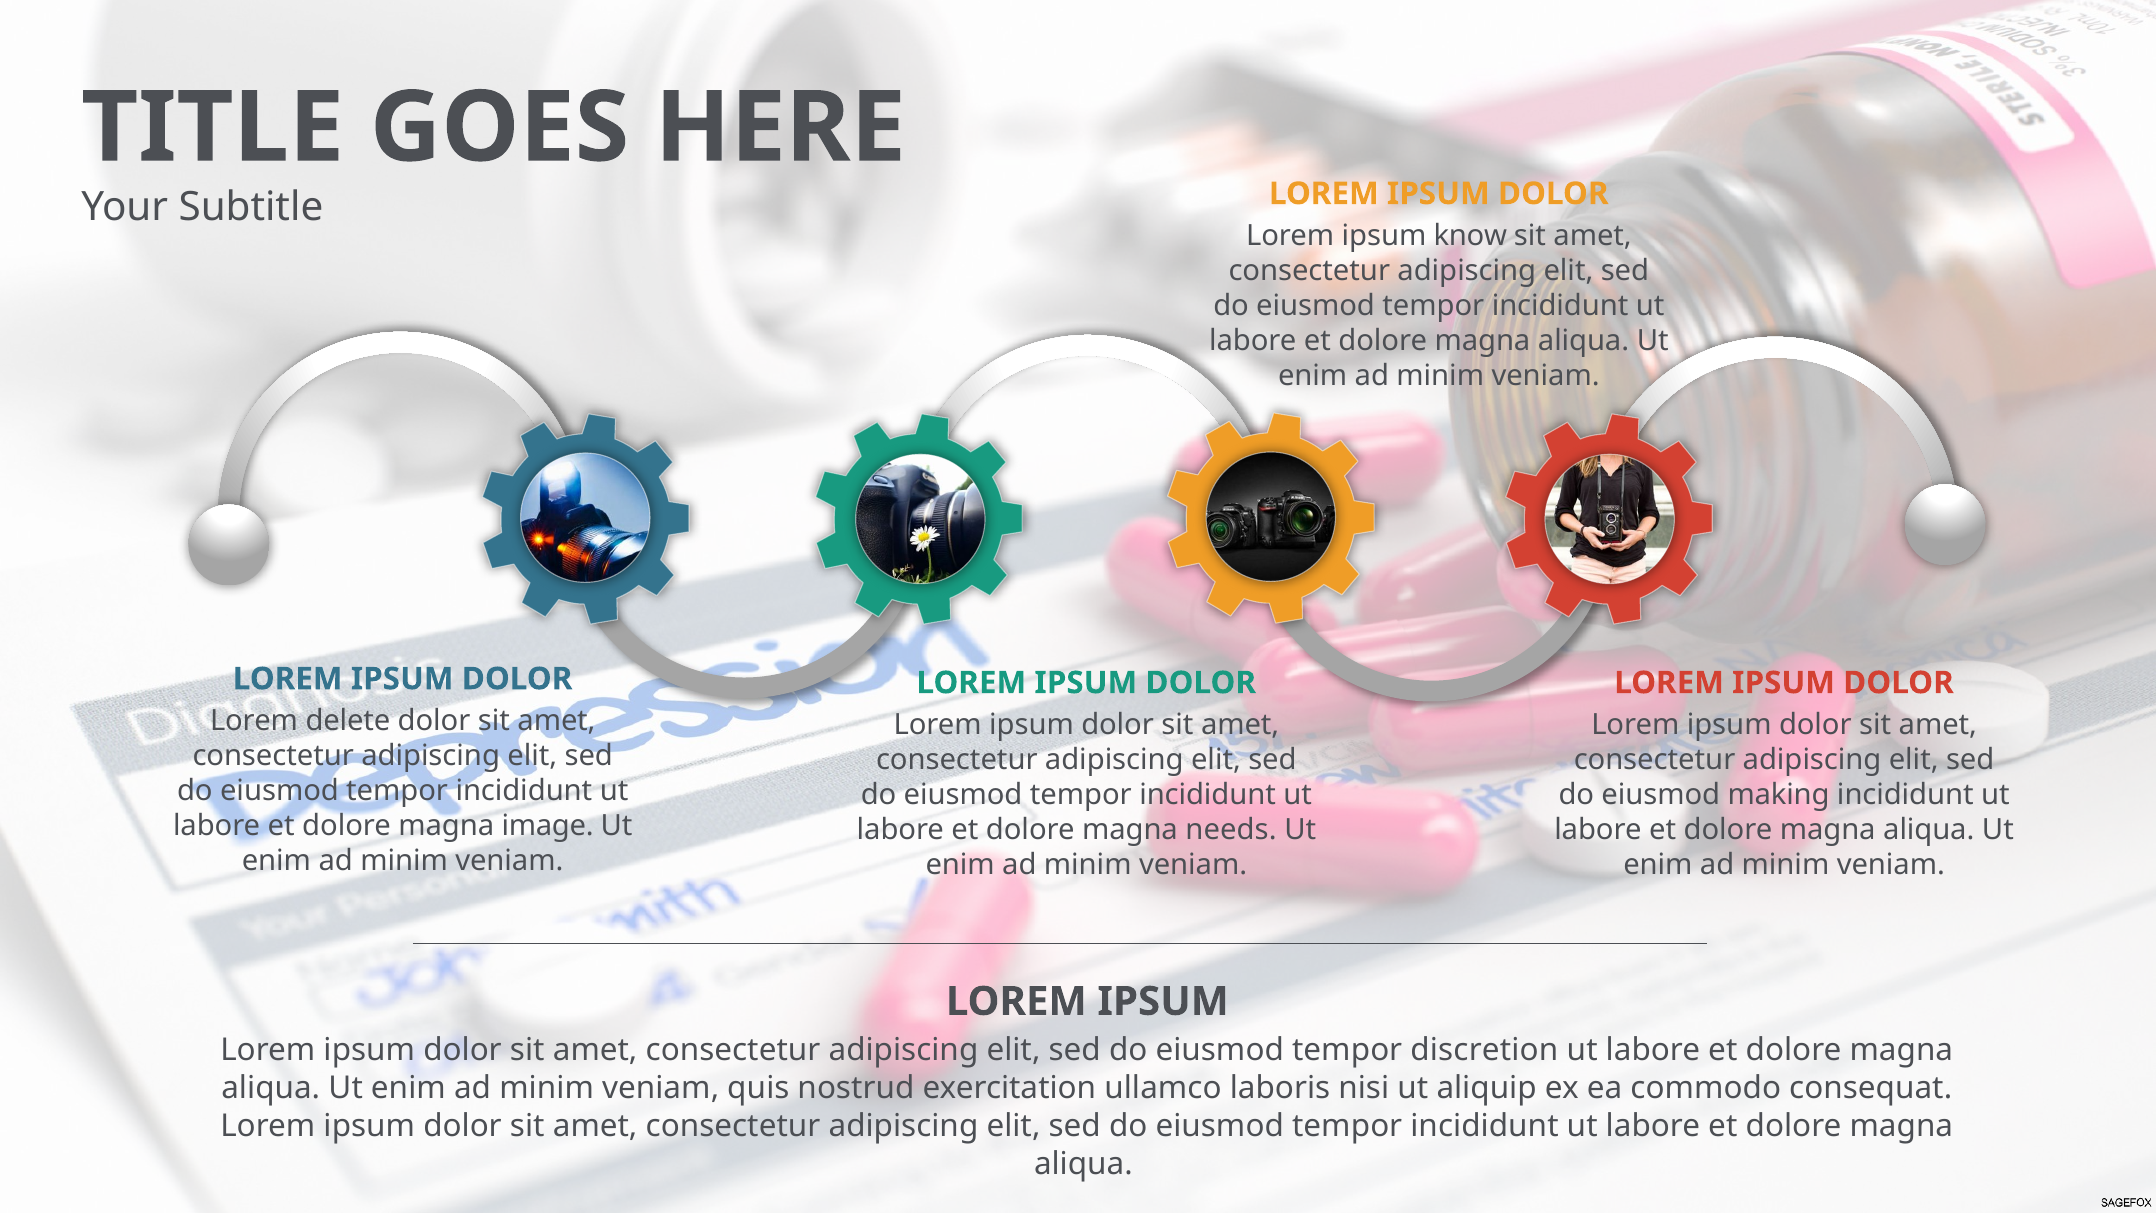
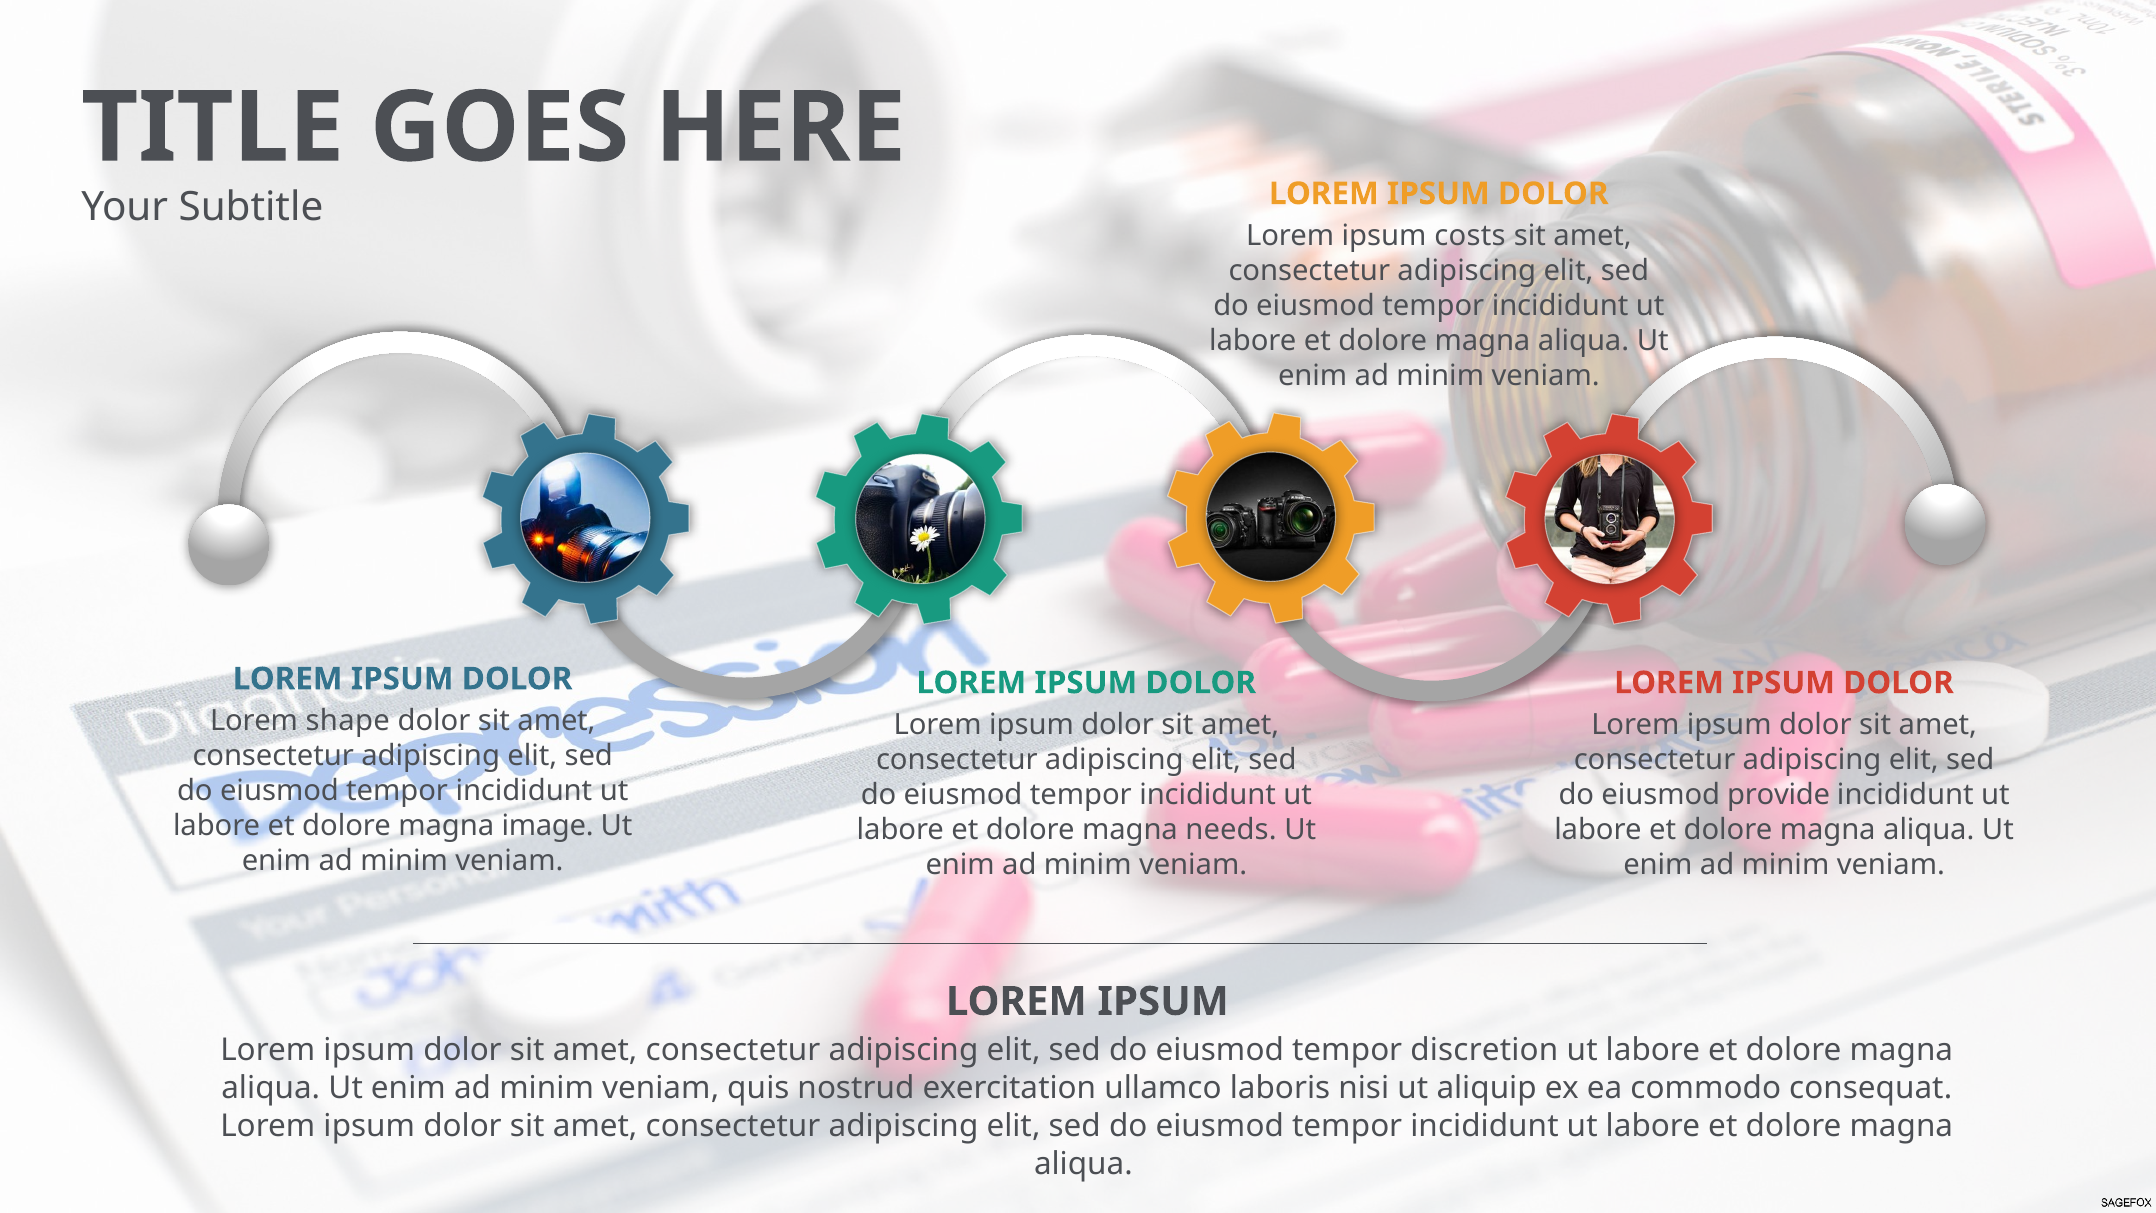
know: know -> costs (1470, 235)
delete: delete -> shape (348, 720)
making: making -> provide (1779, 795)
